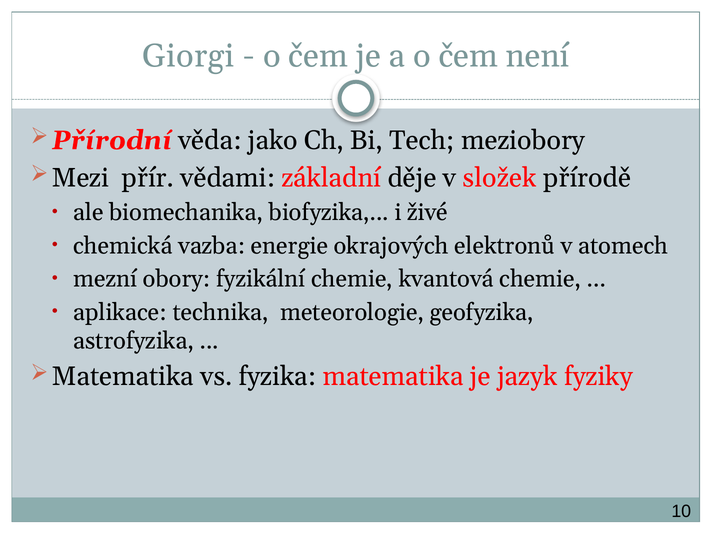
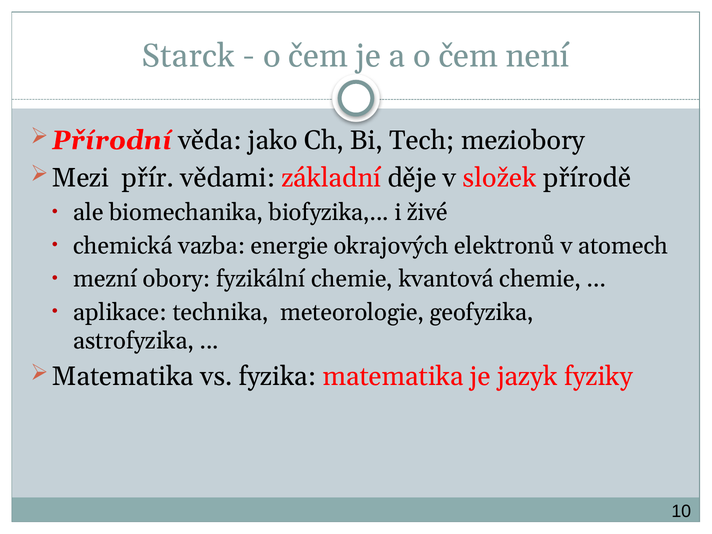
Giorgi: Giorgi -> Starck (188, 56)
